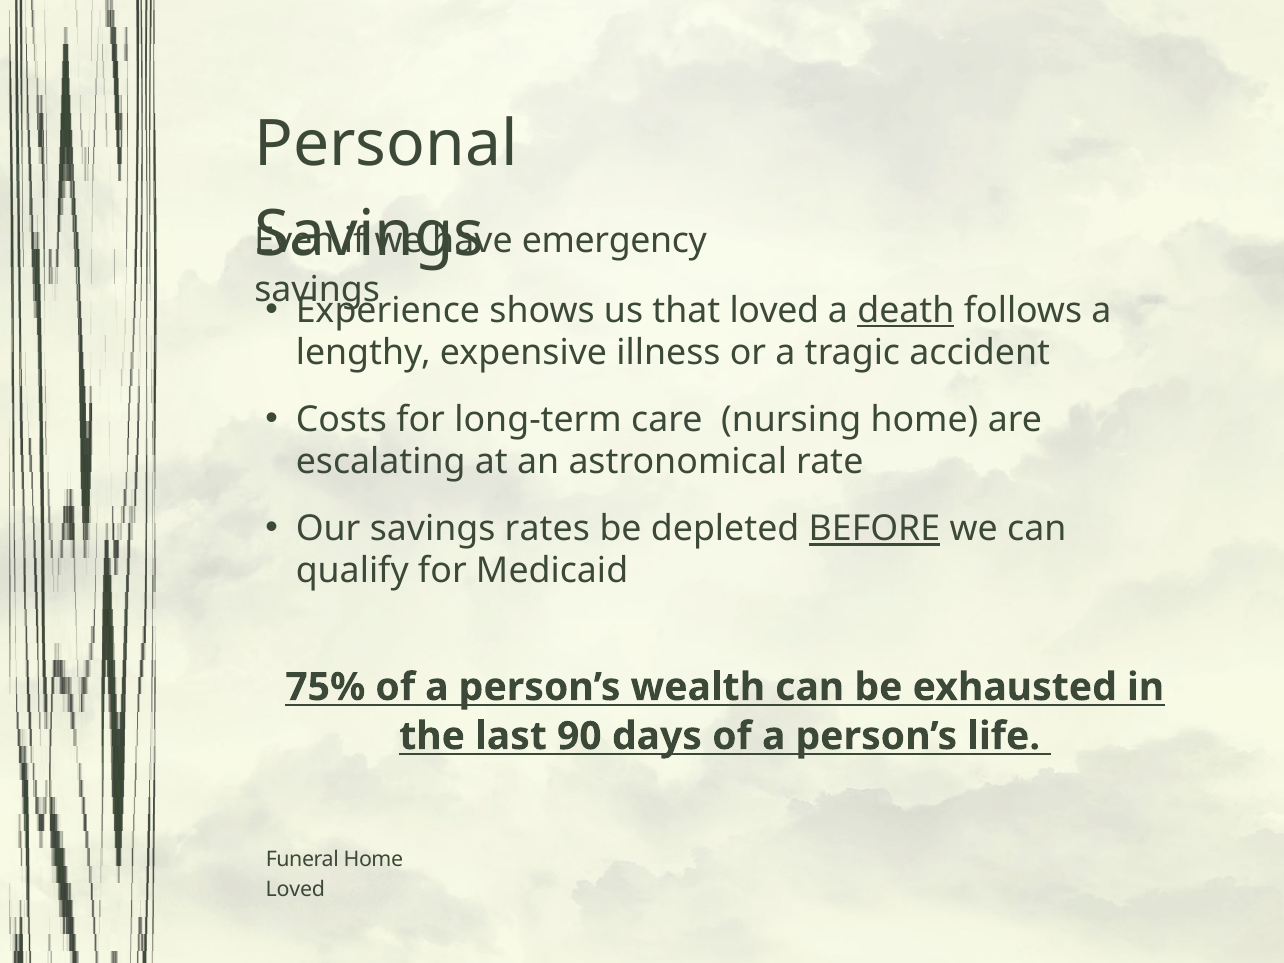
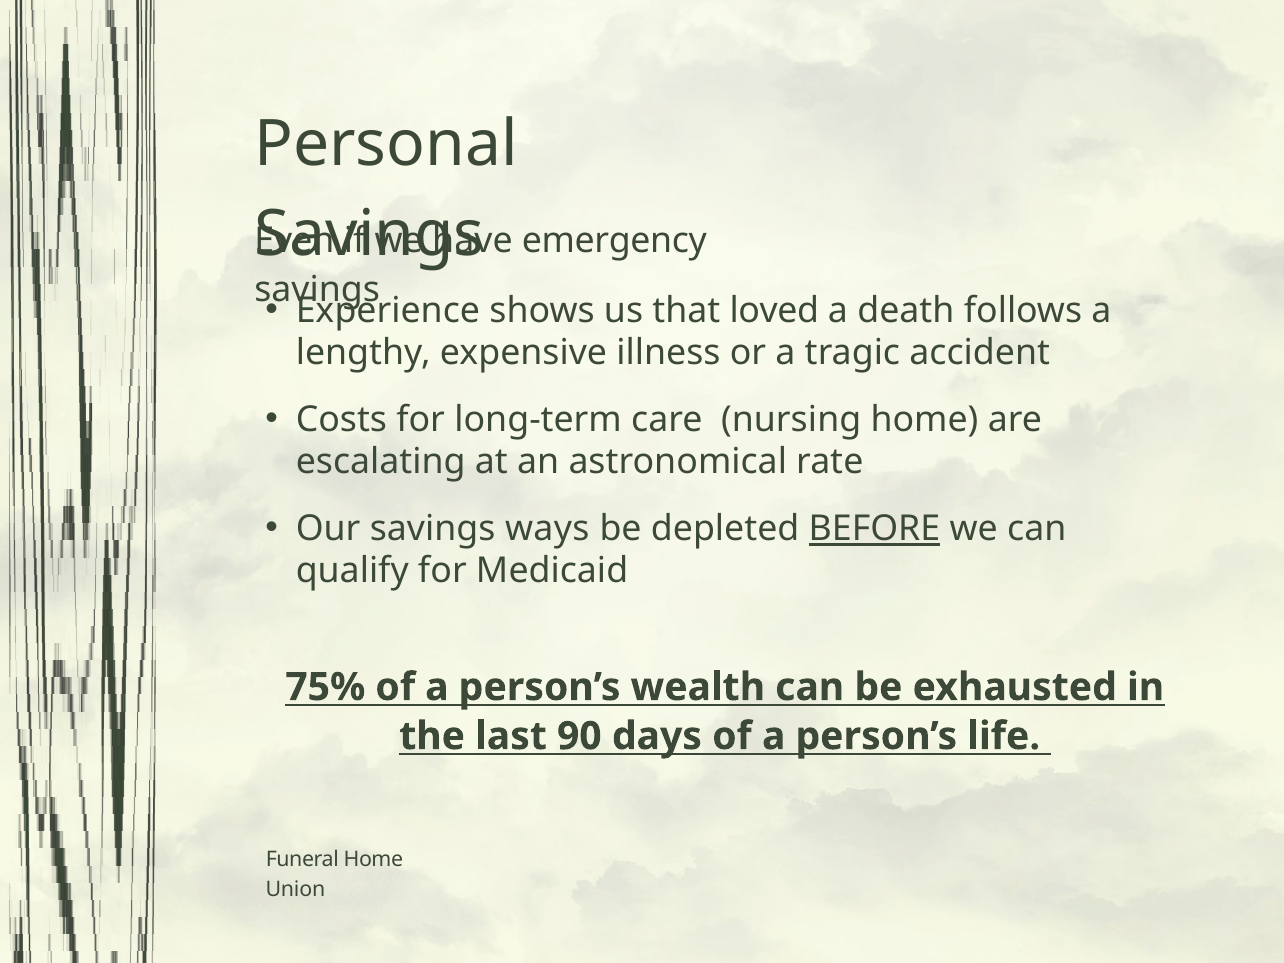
death underline: present -> none (906, 310)
rates: rates -> ways (547, 529)
Loved: Loved -> Union (295, 890)
